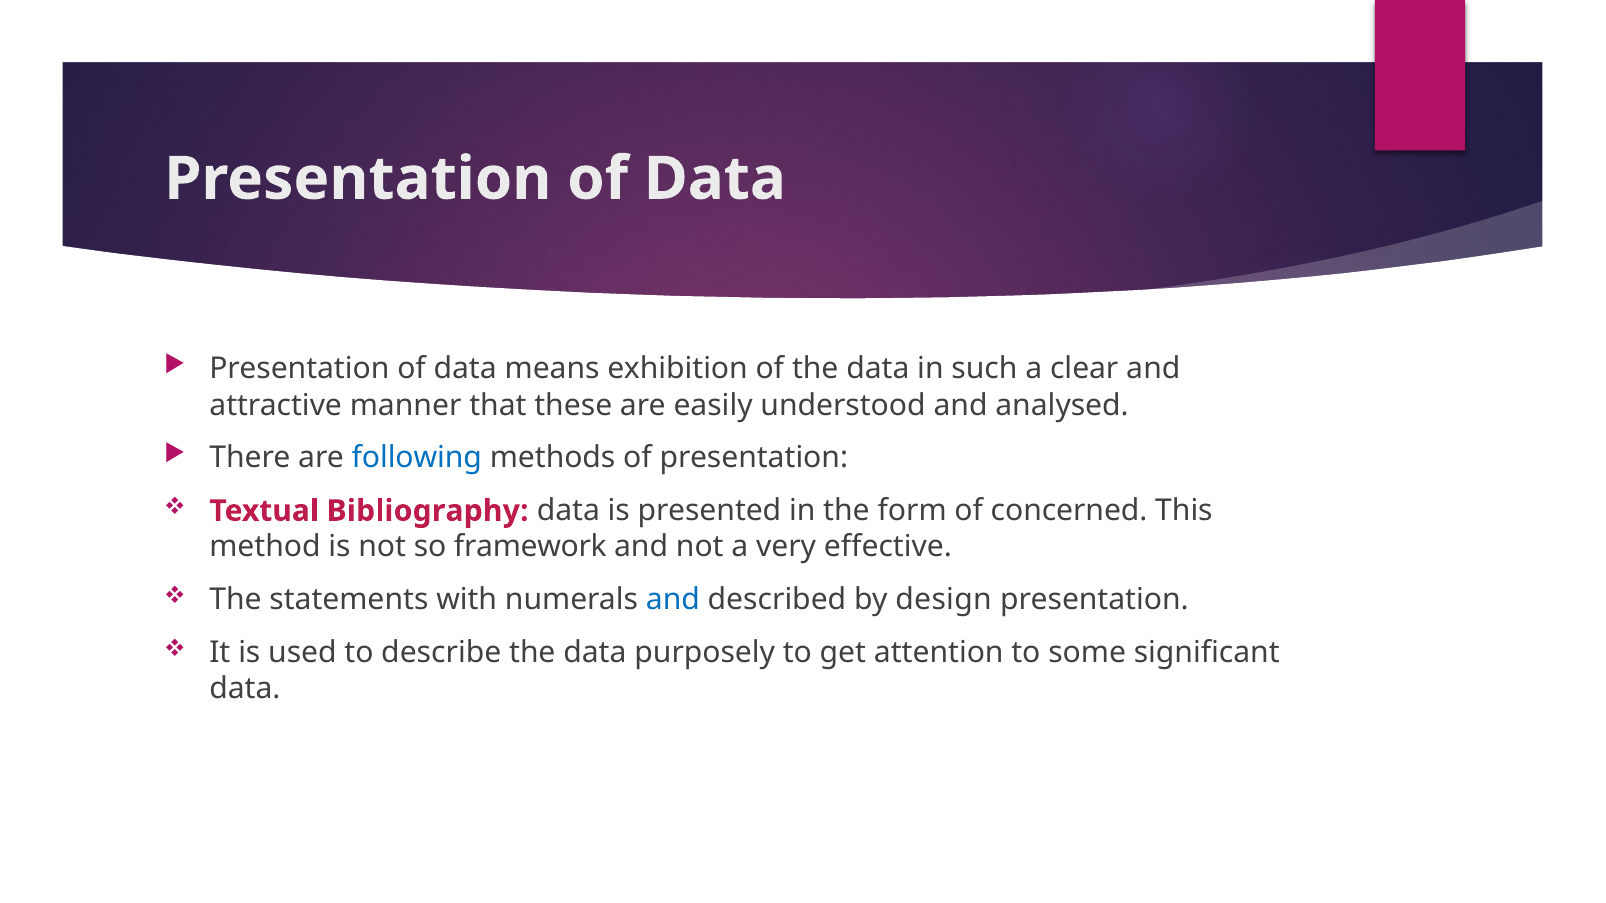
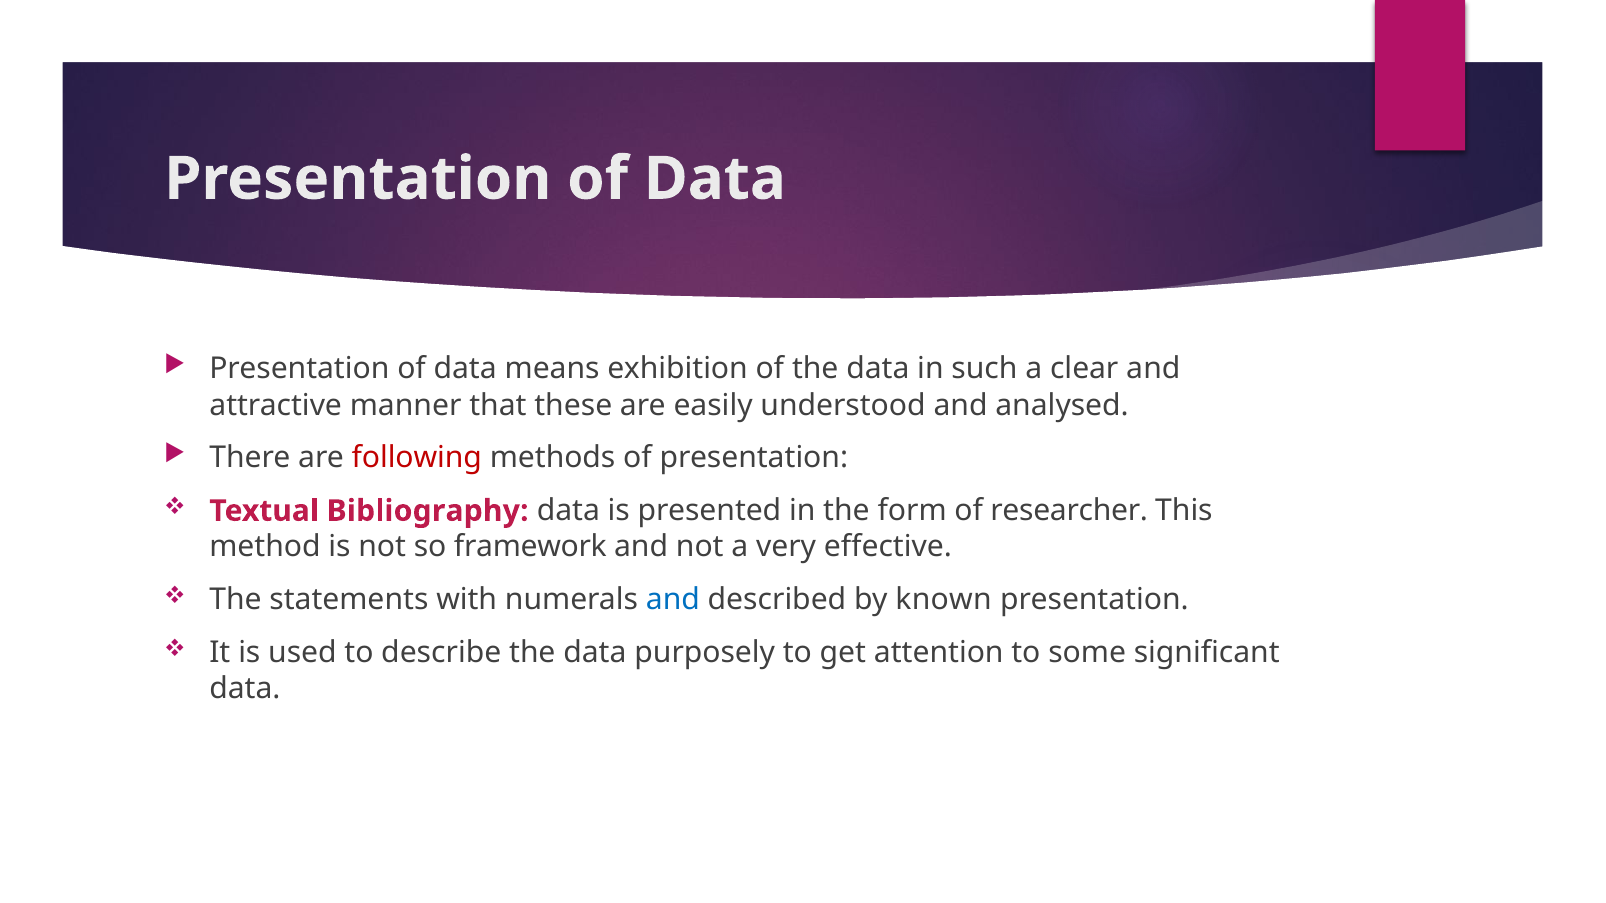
following colour: blue -> red (417, 458)
concerned: concerned -> researcher (1069, 511)
design: design -> known (944, 600)
